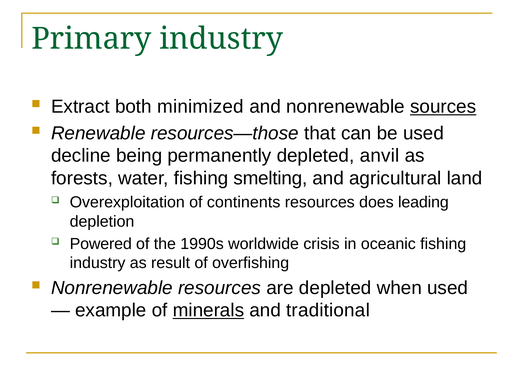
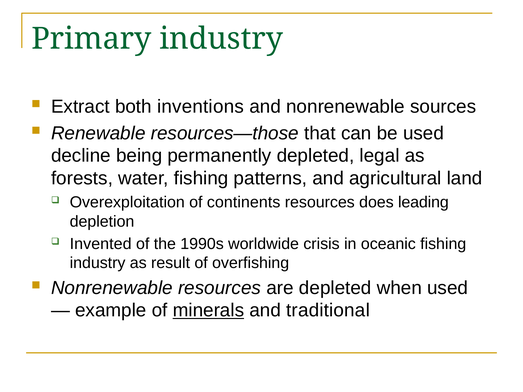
minimized: minimized -> inventions (200, 107)
sources underline: present -> none (443, 107)
anvil: anvil -> legal (380, 156)
smelting: smelting -> patterns (270, 179)
Powered: Powered -> Invented (101, 244)
